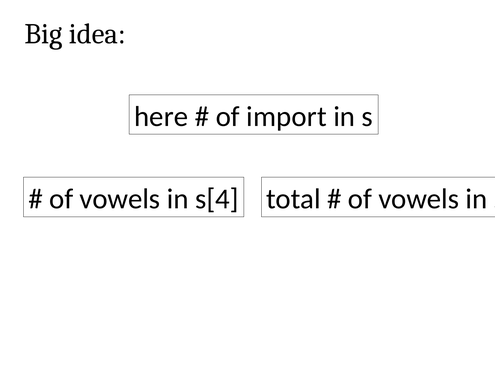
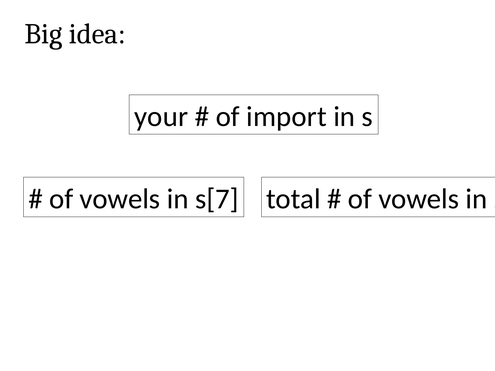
here: here -> your (161, 117)
s[4: s[4 -> s[7 (217, 199)
